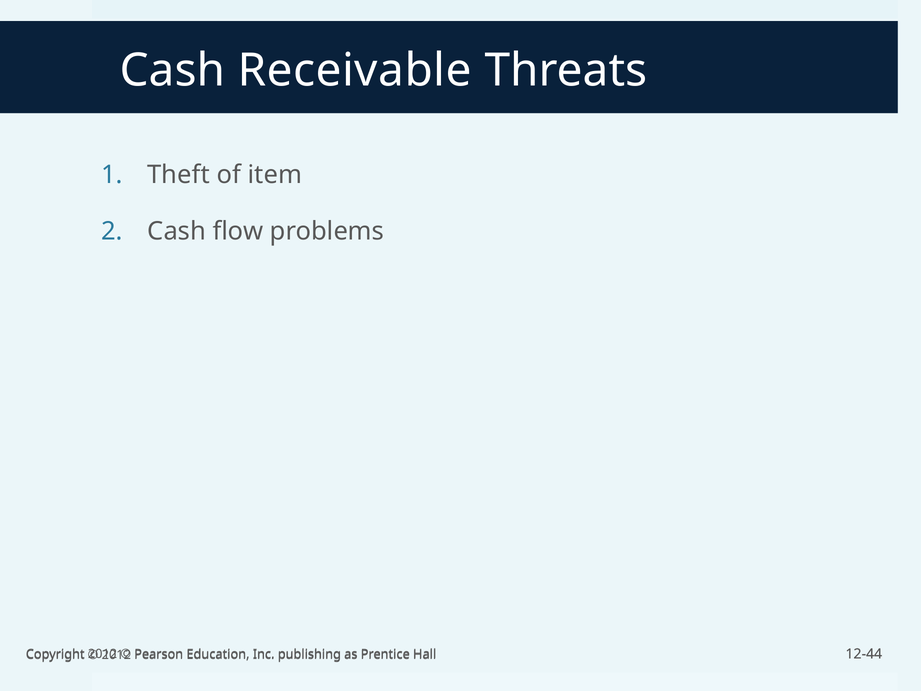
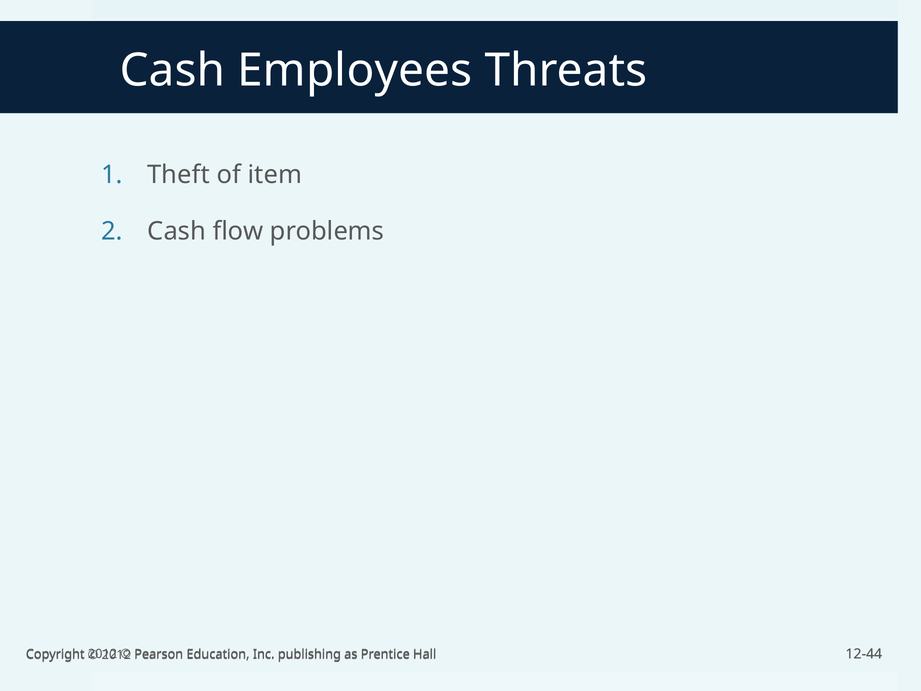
Receivable: Receivable -> Employees (355, 70)
